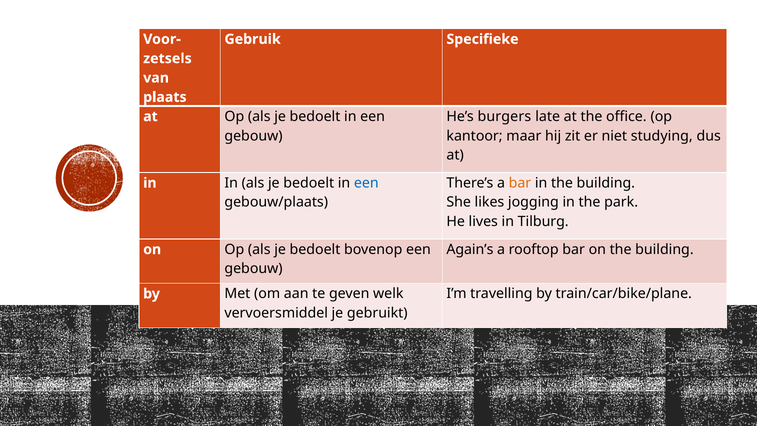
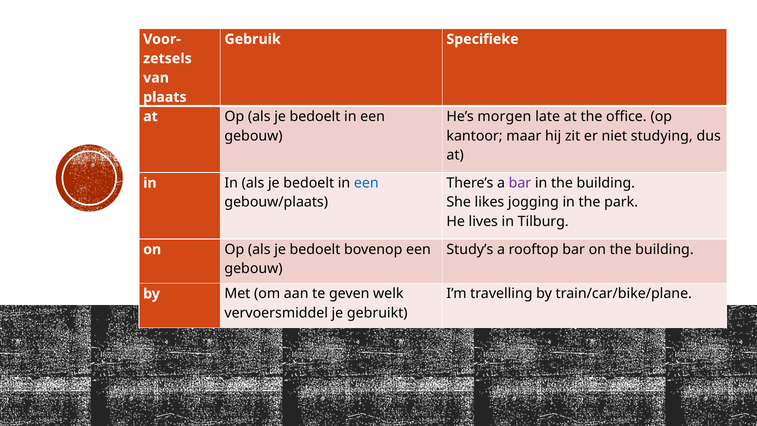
burgers: burgers -> morgen (504, 116)
bar colour: orange -> purple (520, 183)
Again’s: Again’s -> Study’s (470, 249)
